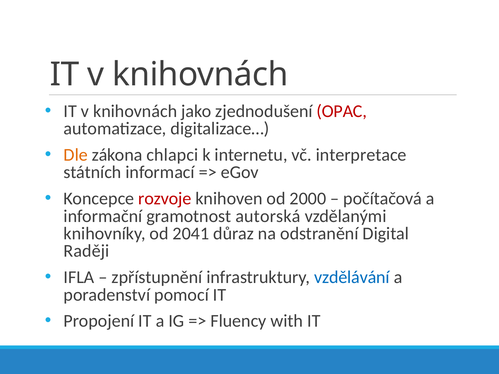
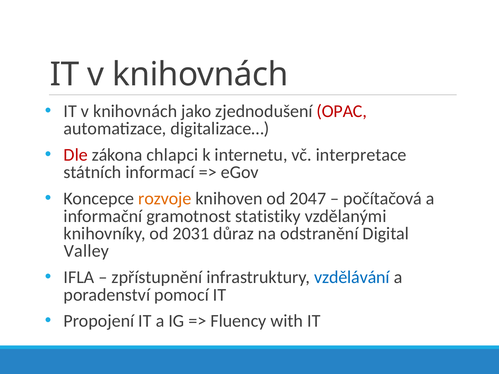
Dle colour: orange -> red (76, 155)
rozvoje colour: red -> orange (165, 199)
2000: 2000 -> 2047 (308, 199)
autorská: autorská -> statistiky (268, 216)
2041: 2041 -> 2031 (191, 234)
Raději: Raději -> Valley (86, 251)
